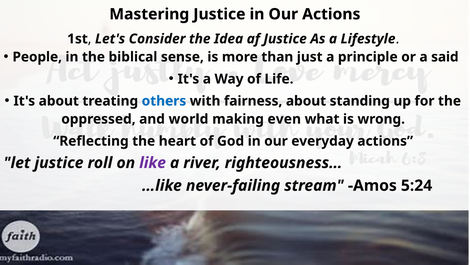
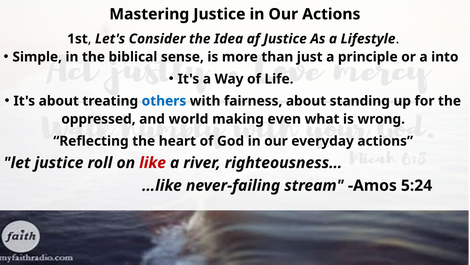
People: People -> Simple (37, 57)
said: said -> into (445, 57)
like colour: purple -> red (153, 162)
